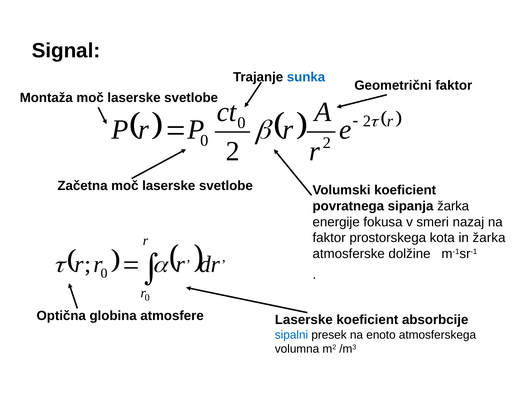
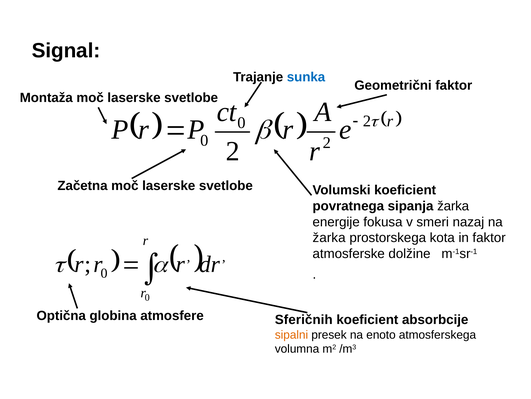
faktor: faktor -> žarka (329, 237)
in žarka: žarka -> faktor (489, 237)
Laserske: Laserske -> Sferičnih (304, 319)
sipalni colour: blue -> orange (291, 334)
